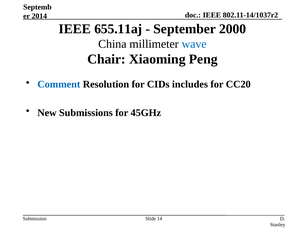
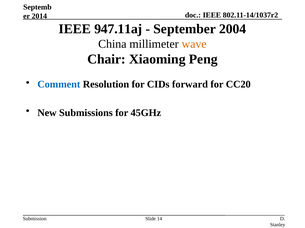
655.11aj: 655.11aj -> 947.11aj (118, 29)
2000: 2000 -> 2004 (233, 29)
wave colour: blue -> orange (194, 44)
includes: includes -> forward (190, 85)
